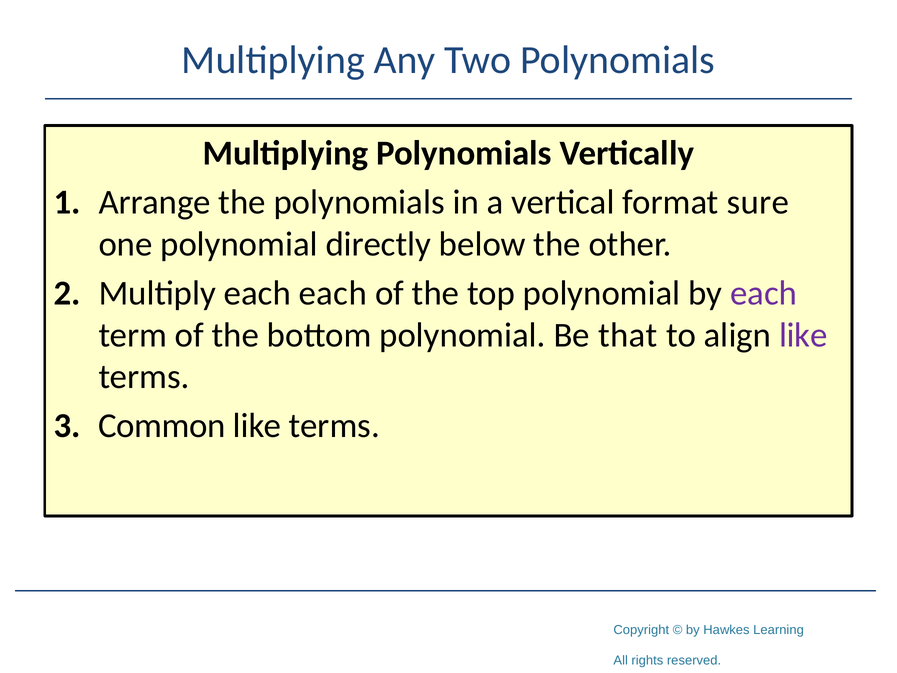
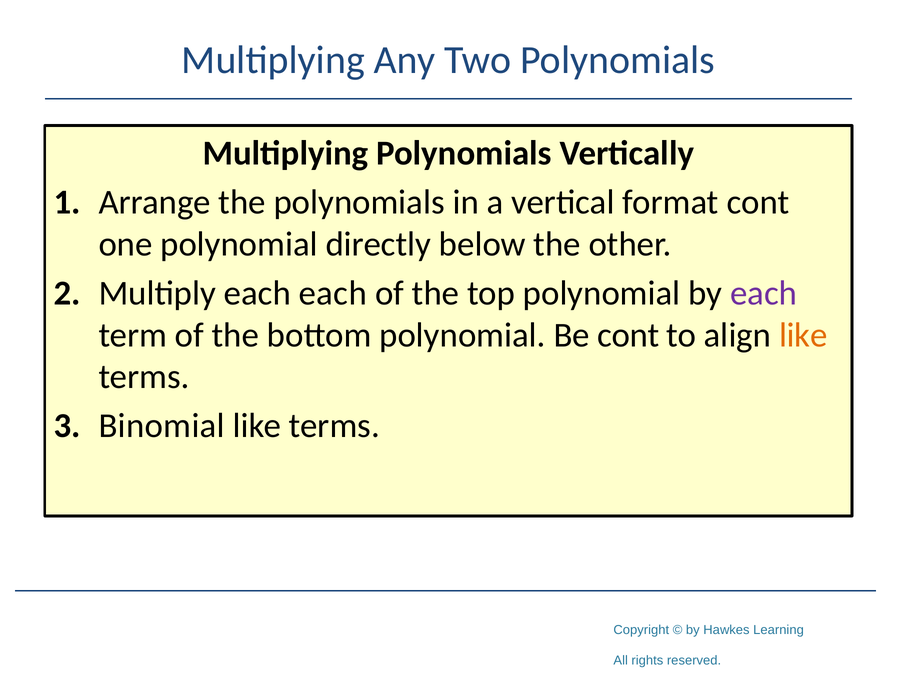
format sure: sure -> cont (758, 202)
Be that: that -> cont (628, 335)
like colour: purple -> orange (803, 335)
Common: Common -> Binomial (162, 426)
